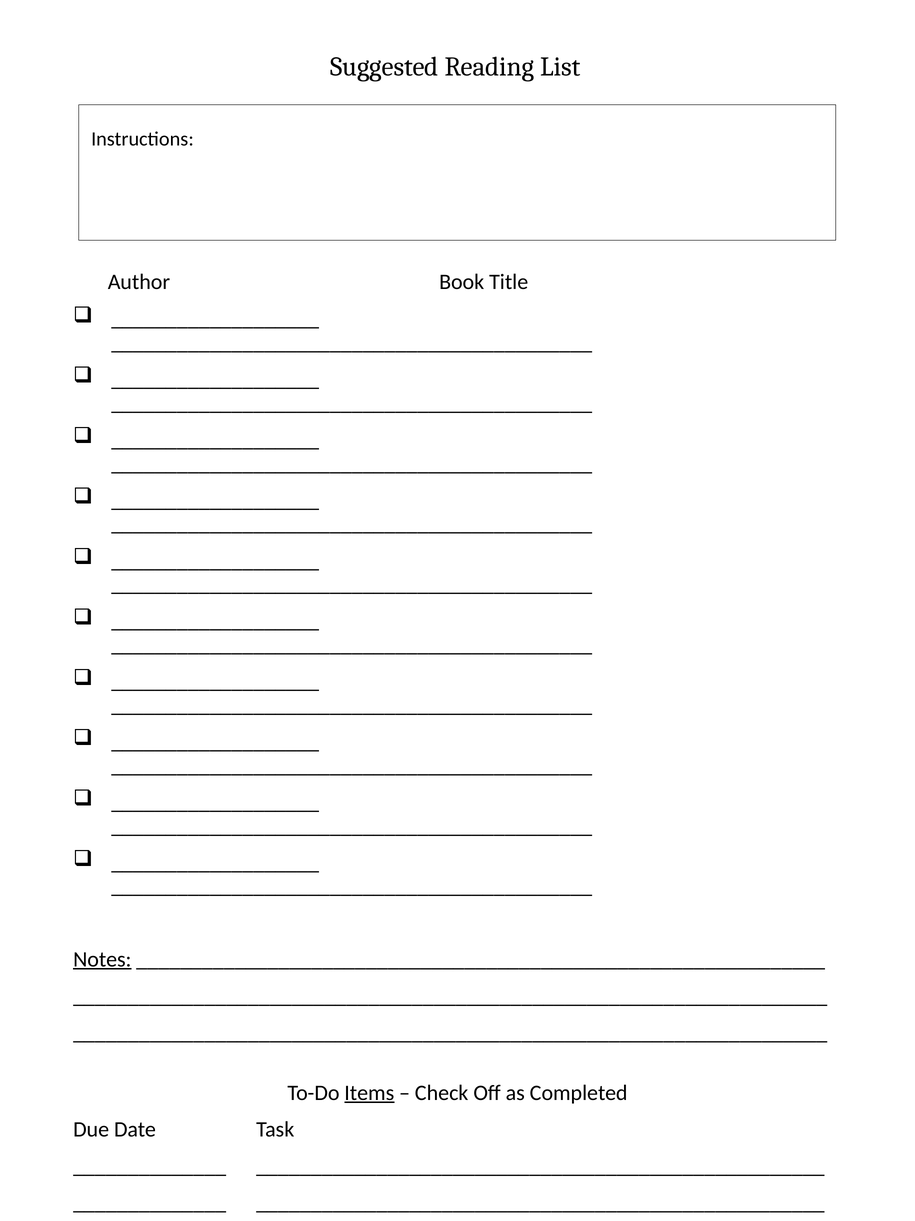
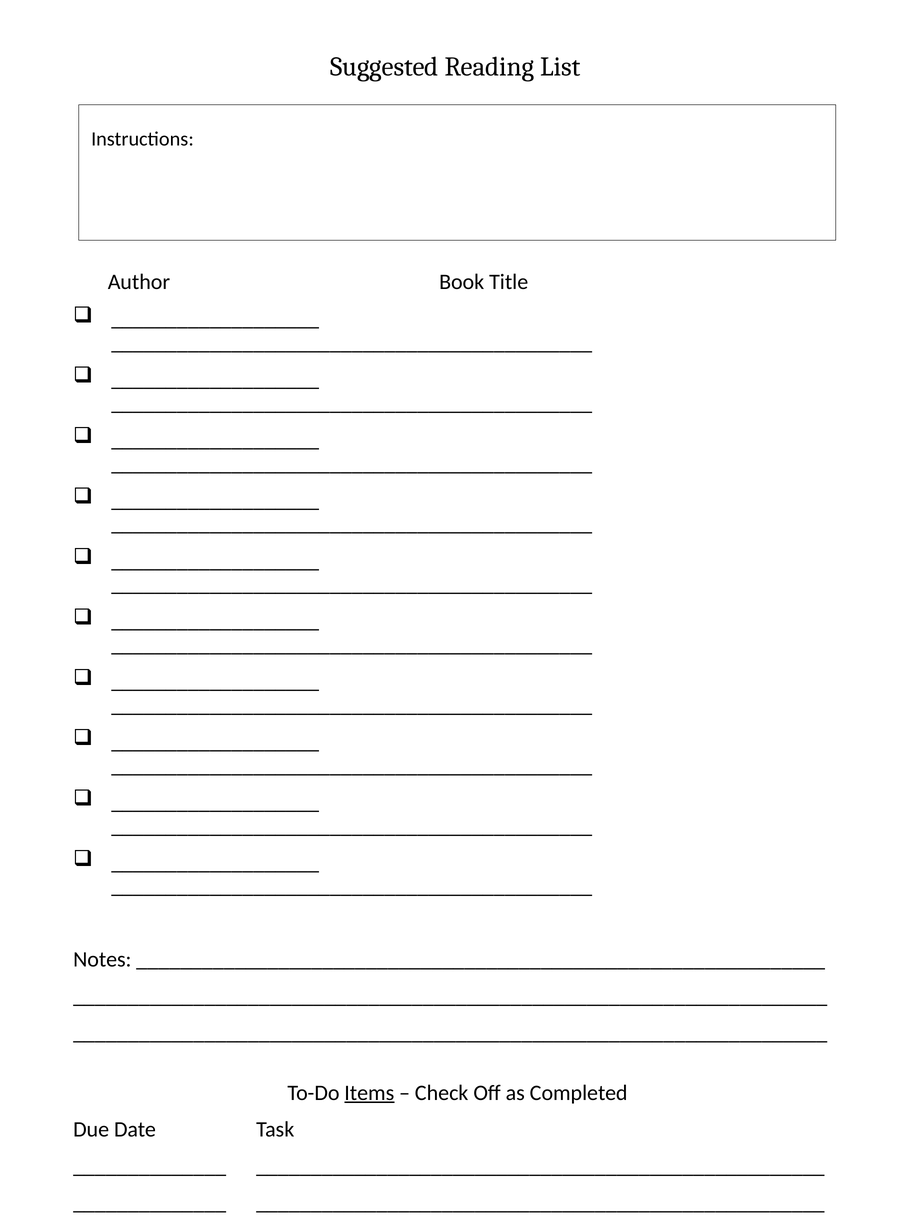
Notes underline: present -> none (102, 959)
